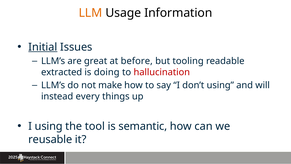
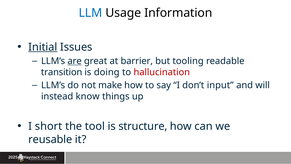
LLM colour: orange -> blue (90, 13)
are underline: none -> present (75, 61)
before: before -> barrier (137, 61)
extracted: extracted -> transition (62, 72)
don’t using: using -> input (220, 85)
every: every -> know (88, 96)
I using: using -> short (49, 126)
semantic: semantic -> structure (143, 126)
